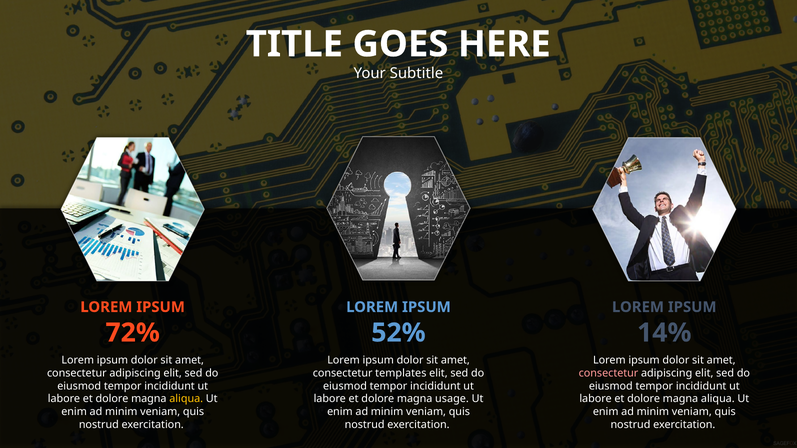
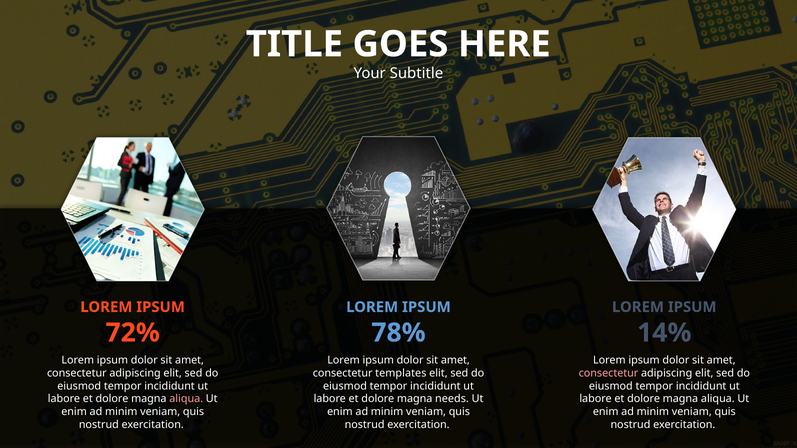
52%: 52% -> 78% (398, 333)
aliqua colour: yellow -> pink (186, 399)
usage: usage -> needs (452, 399)
